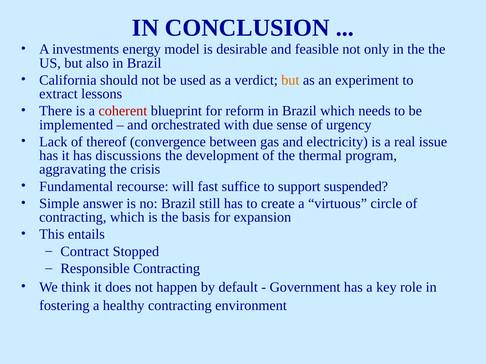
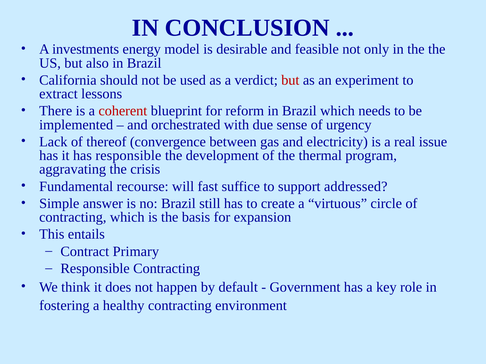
but colour: orange -> red (290, 80)
has discussions: discussions -> responsible (128, 156)
suspended: suspended -> addressed (356, 187)
Stopped: Stopped -> Primary (136, 252)
